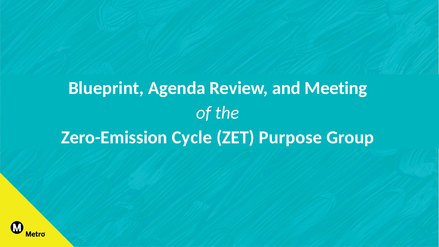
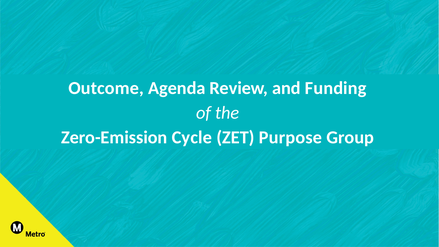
Blueprint: Blueprint -> Outcome (106, 88)
Meeting: Meeting -> Funding (336, 88)
